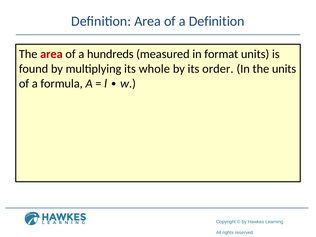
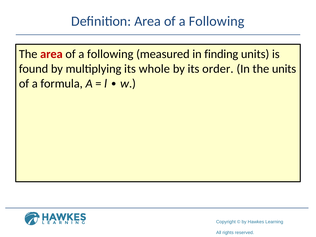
Definition: Definition -> Following (217, 21)
hundreds: hundreds -> following (110, 54)
format: format -> finding (221, 54)
